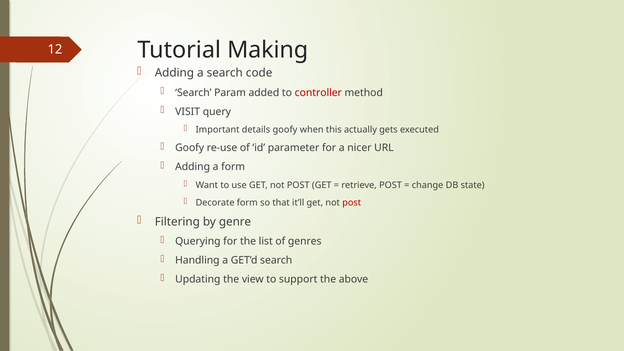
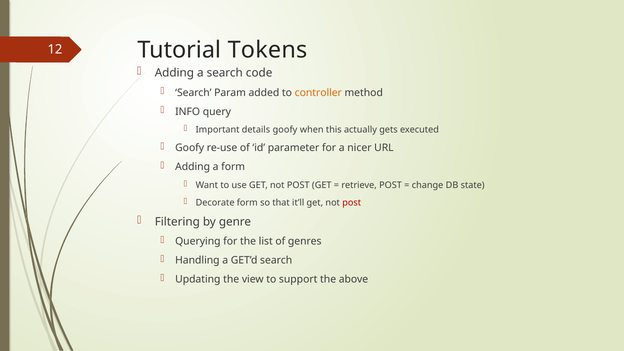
Making: Making -> Tokens (267, 50)
controller colour: red -> orange (318, 93)
VISIT: VISIT -> INFO (188, 112)
